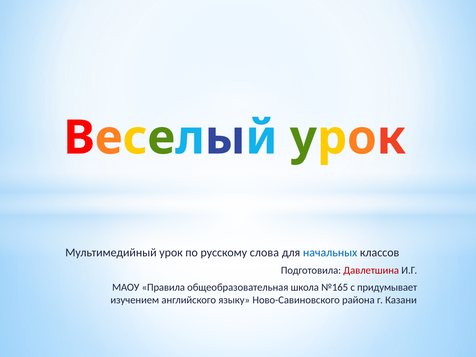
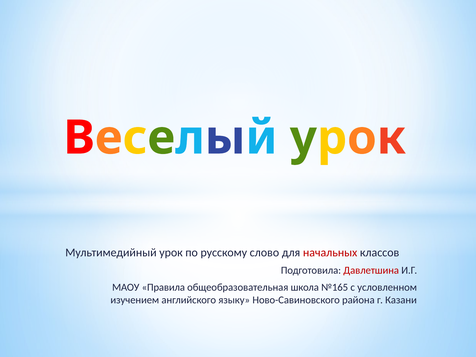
слова: слова -> слово (264, 253)
начальных colour: blue -> red (330, 253)
придумывает: придумывает -> условленном (387, 287)
